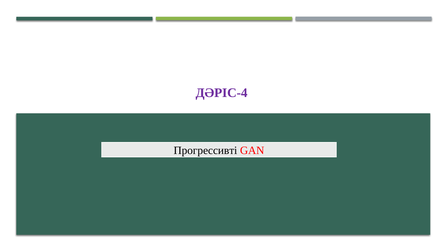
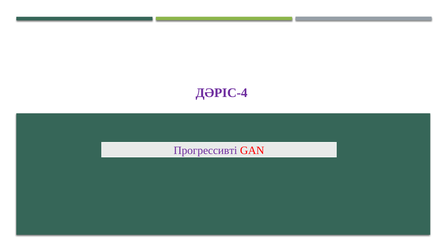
Прогрессивті colour: black -> purple (205, 150)
